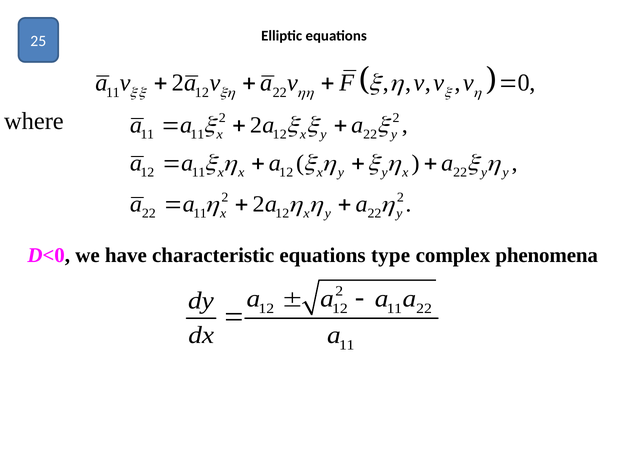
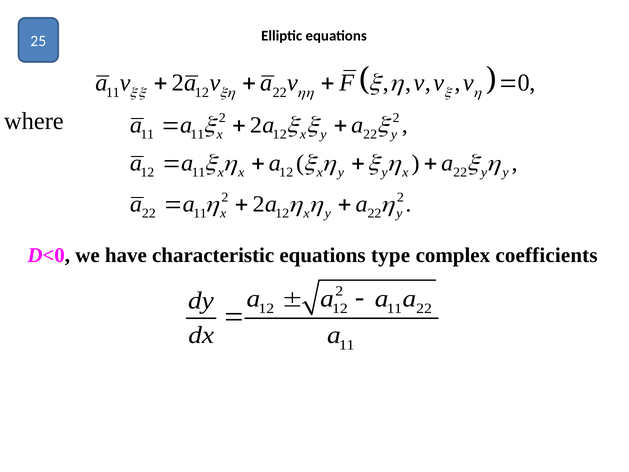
phenomena: phenomena -> coefficients (546, 255)
